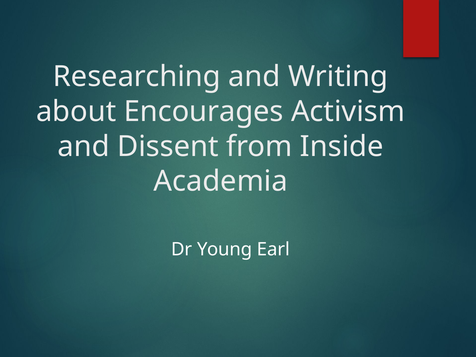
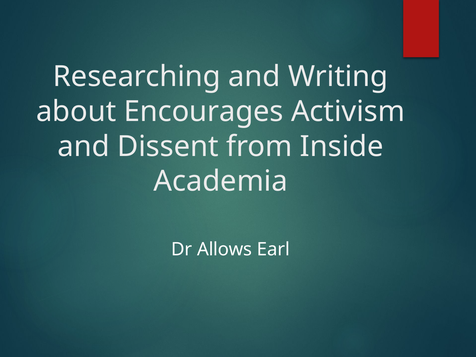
Young: Young -> Allows (225, 249)
